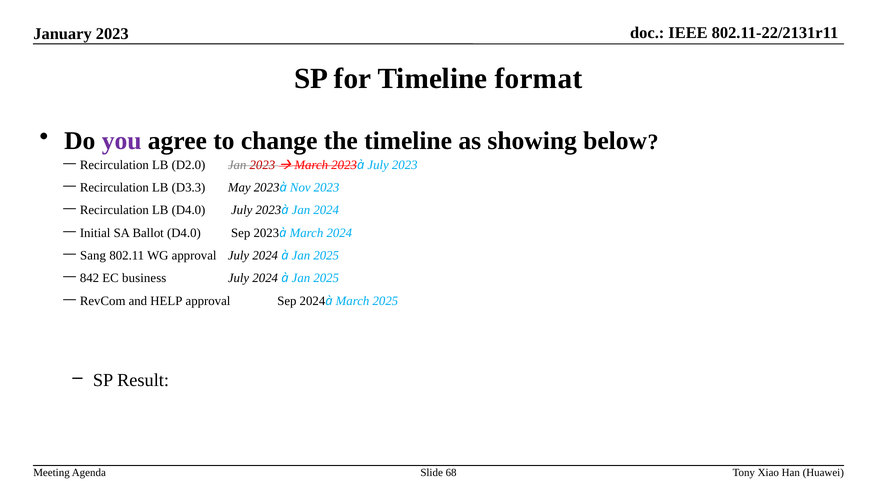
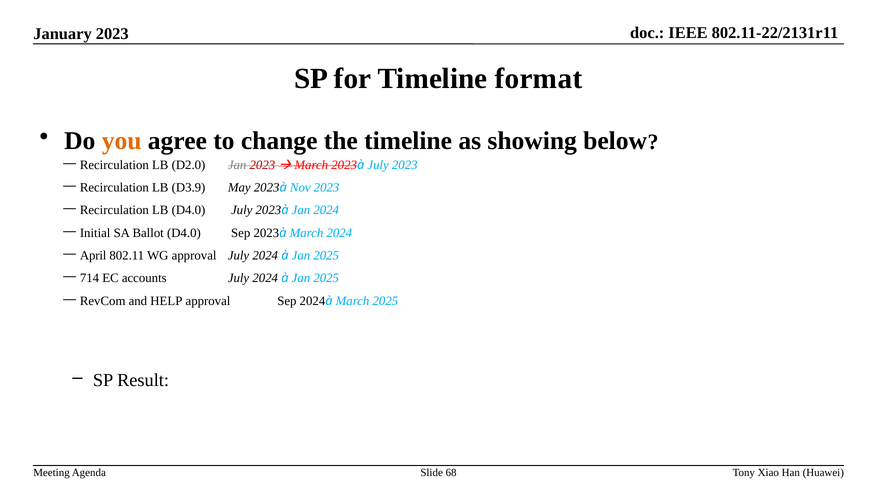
you colour: purple -> orange (122, 141)
D3.3: D3.3 -> D3.9 (189, 188)
Sang: Sang -> April (93, 256)
842: 842 -> 714 (90, 278)
business: business -> accounts (144, 278)
